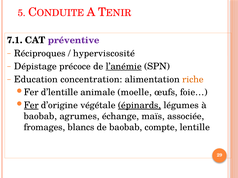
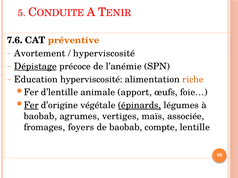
7.1: 7.1 -> 7.6 (15, 40)
préventive colour: purple -> orange (74, 40)
Réciproques: Réciproques -> Avortement (40, 53)
Dépistage underline: none -> present (35, 67)
l’anémie underline: present -> none (124, 67)
Education concentration: concentration -> hyperviscosité (91, 80)
moelle: moelle -> apport (135, 93)
échange: échange -> vertiges (120, 117)
blancs: blancs -> foyers (81, 128)
